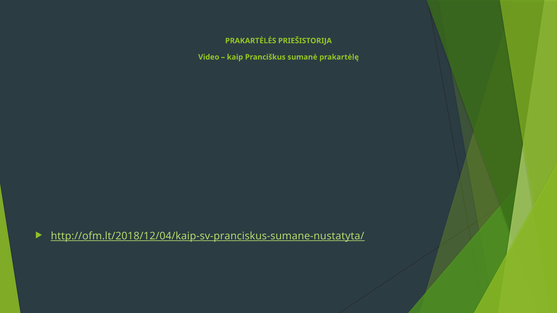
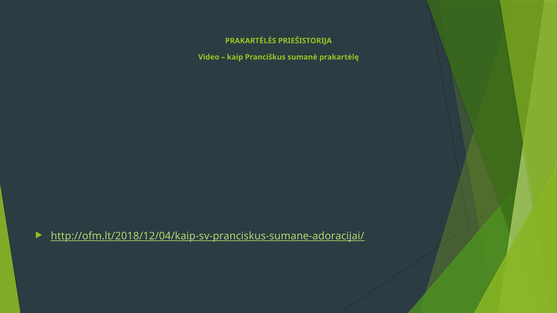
http://ofm.lt/2018/12/04/kaip-sv-pranciskus-sumane-nustatyta/: http://ofm.lt/2018/12/04/kaip-sv-pranciskus-sumane-nustatyta/ -> http://ofm.lt/2018/12/04/kaip-sv-pranciskus-sumane-adoracijai/ (208, 236)
